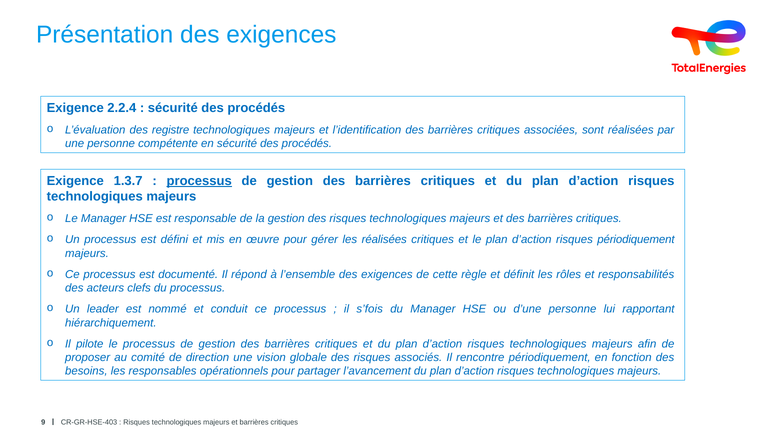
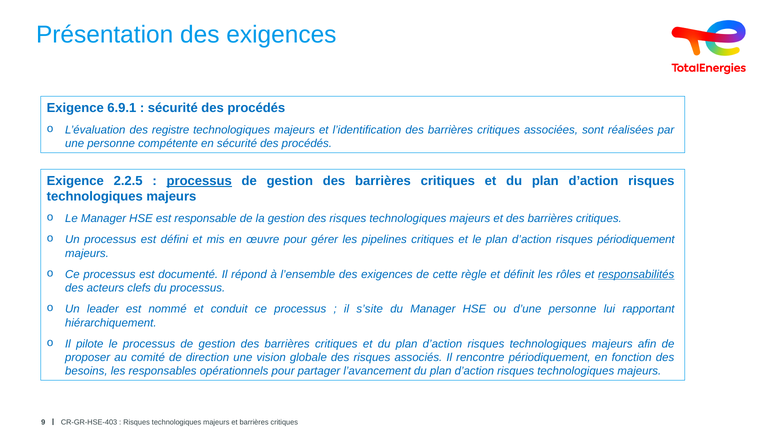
2.2.4: 2.2.4 -> 6.9.1 (122, 108)
1.3.7: 1.3.7 -> 2.2.5 (128, 181)
les réalisées: réalisées -> pipelines (384, 240)
responsabilités underline: none -> present (636, 275)
s’fois: s’fois -> s’site (370, 309)
